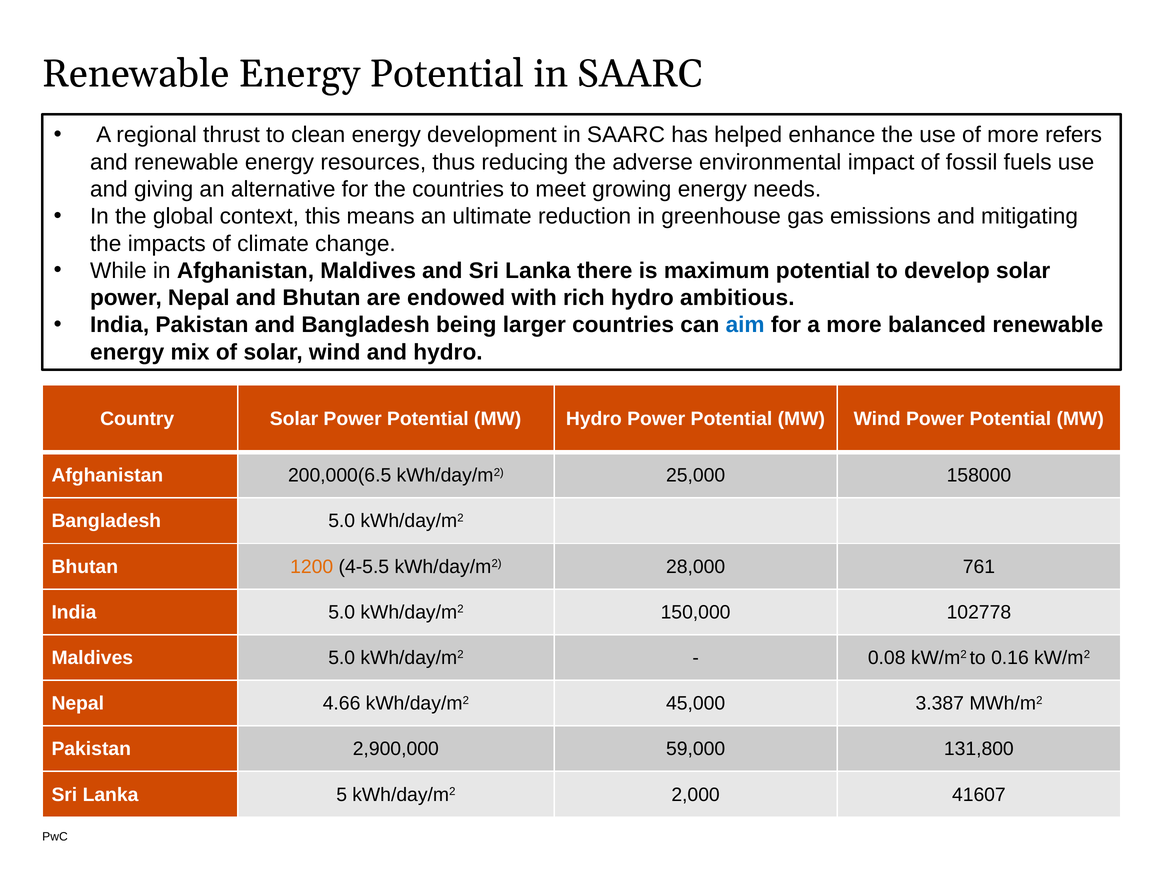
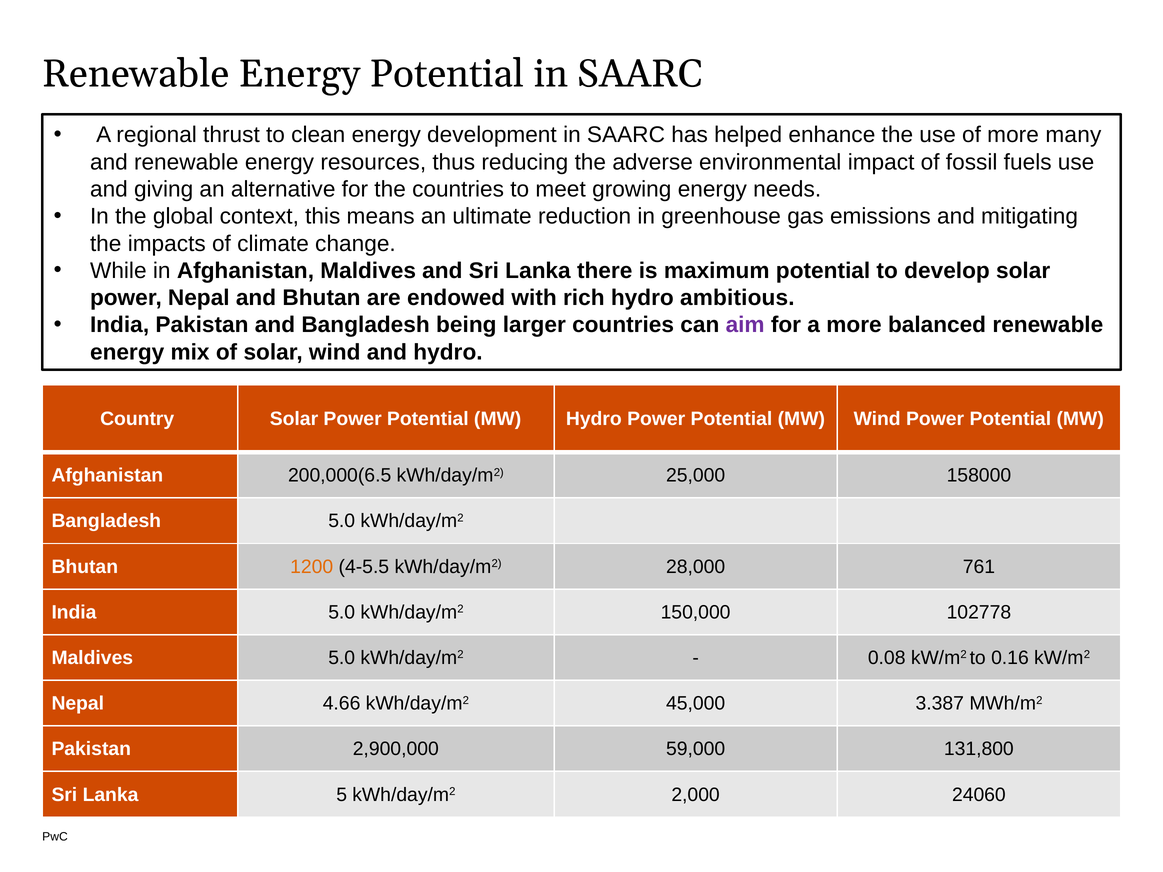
refers: refers -> many (1073, 135)
aim colour: blue -> purple (745, 325)
41607: 41607 -> 24060 (979, 795)
